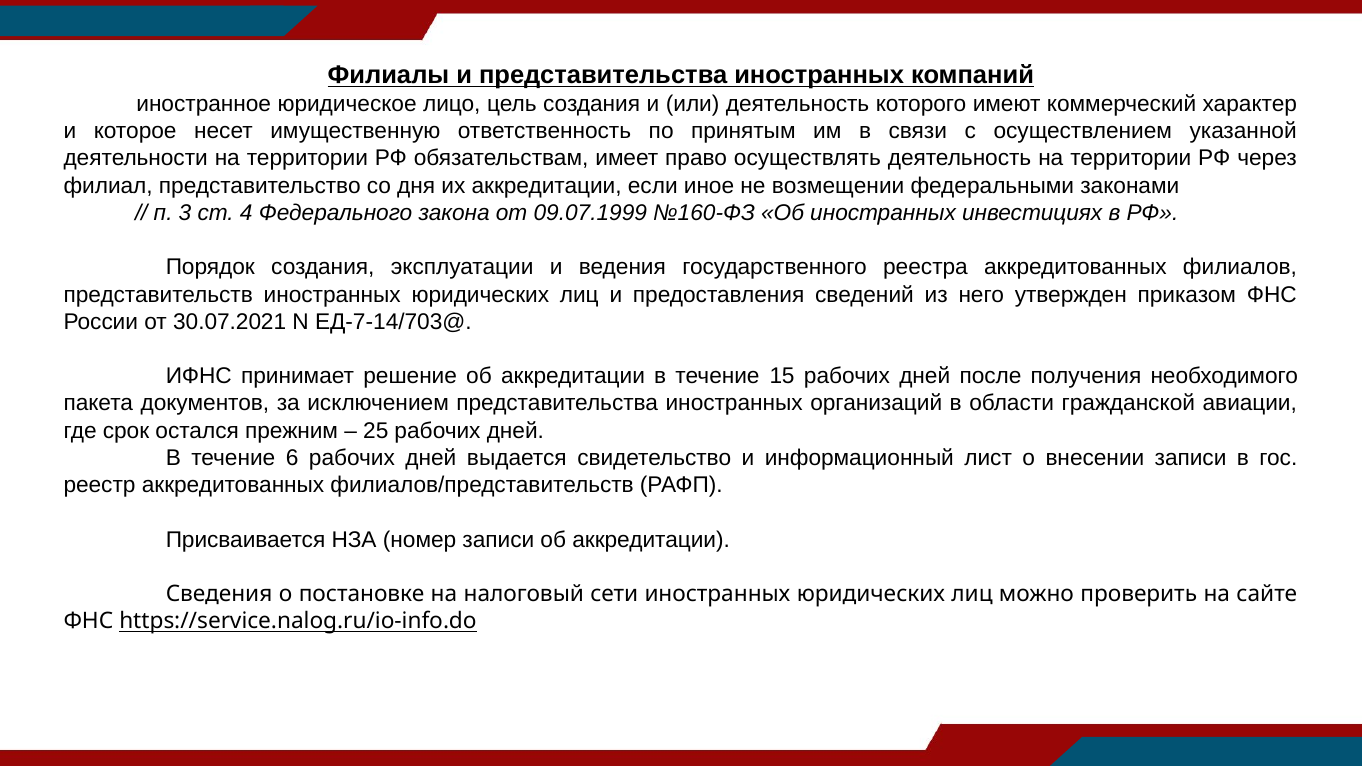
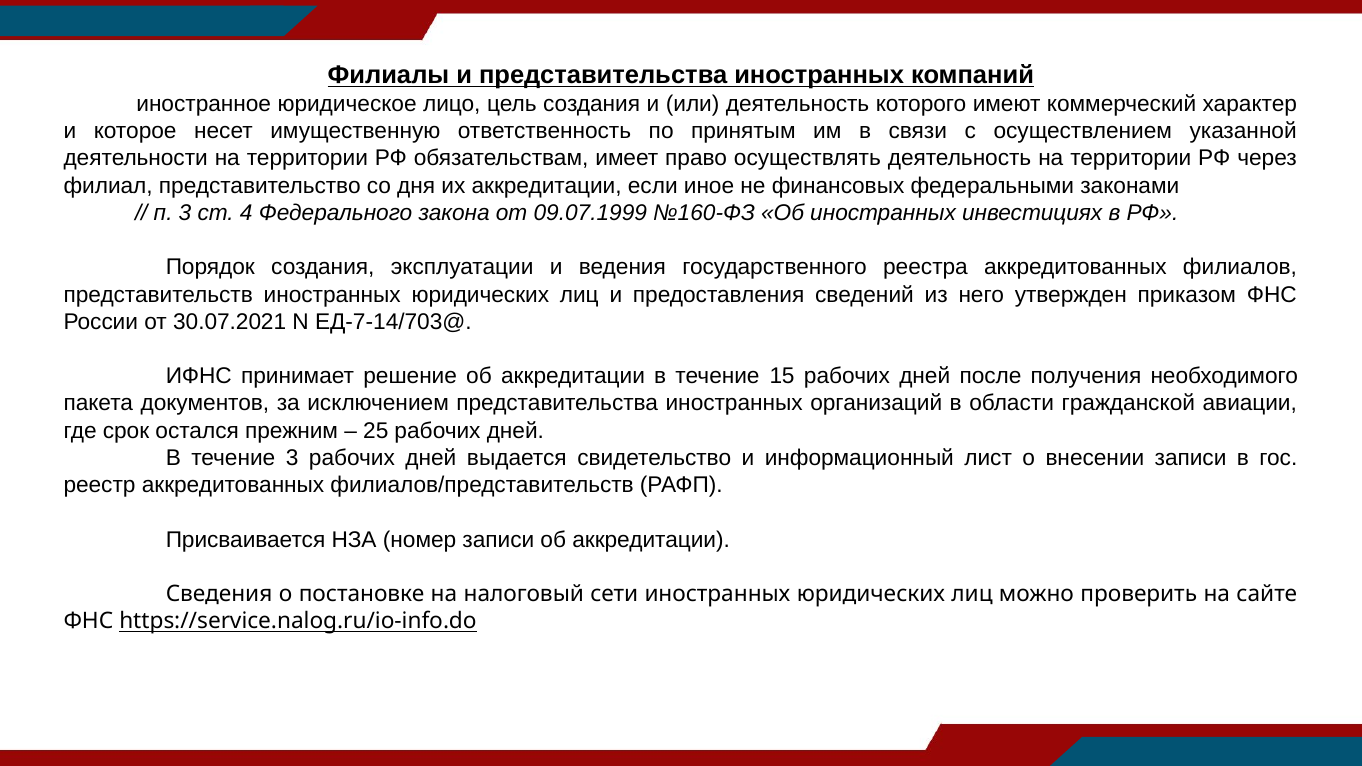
возмещении: возмещении -> финансовых (838, 186)
течение 6: 6 -> 3 (292, 458)
